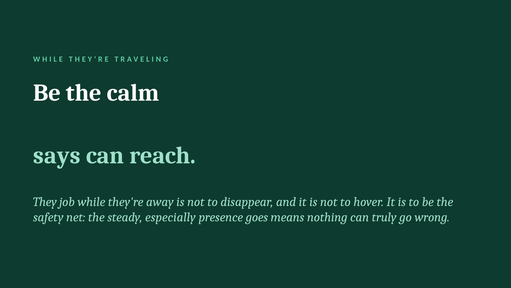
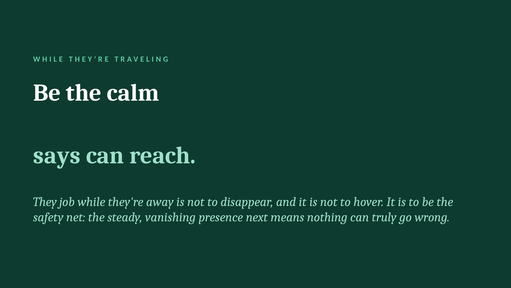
especially: especially -> vanishing (170, 217)
goes: goes -> next (257, 217)
